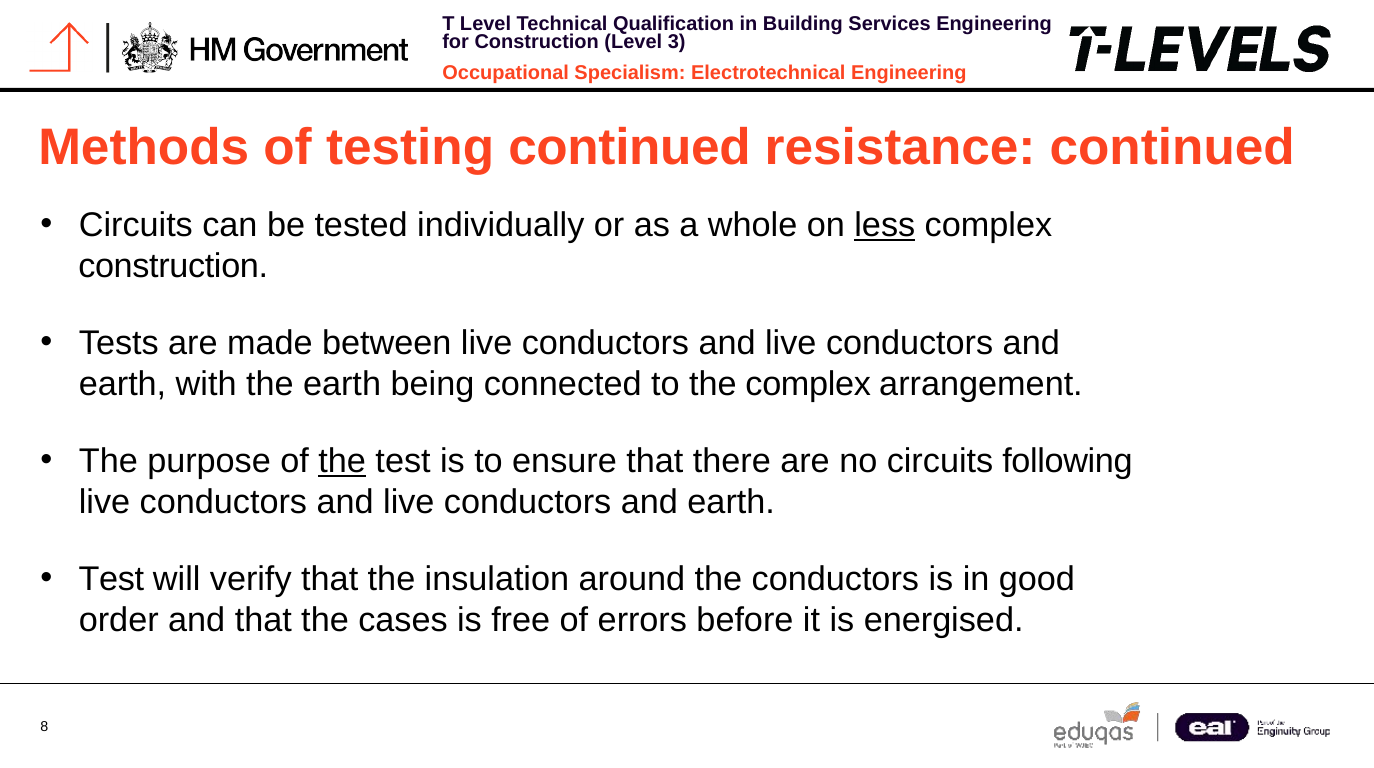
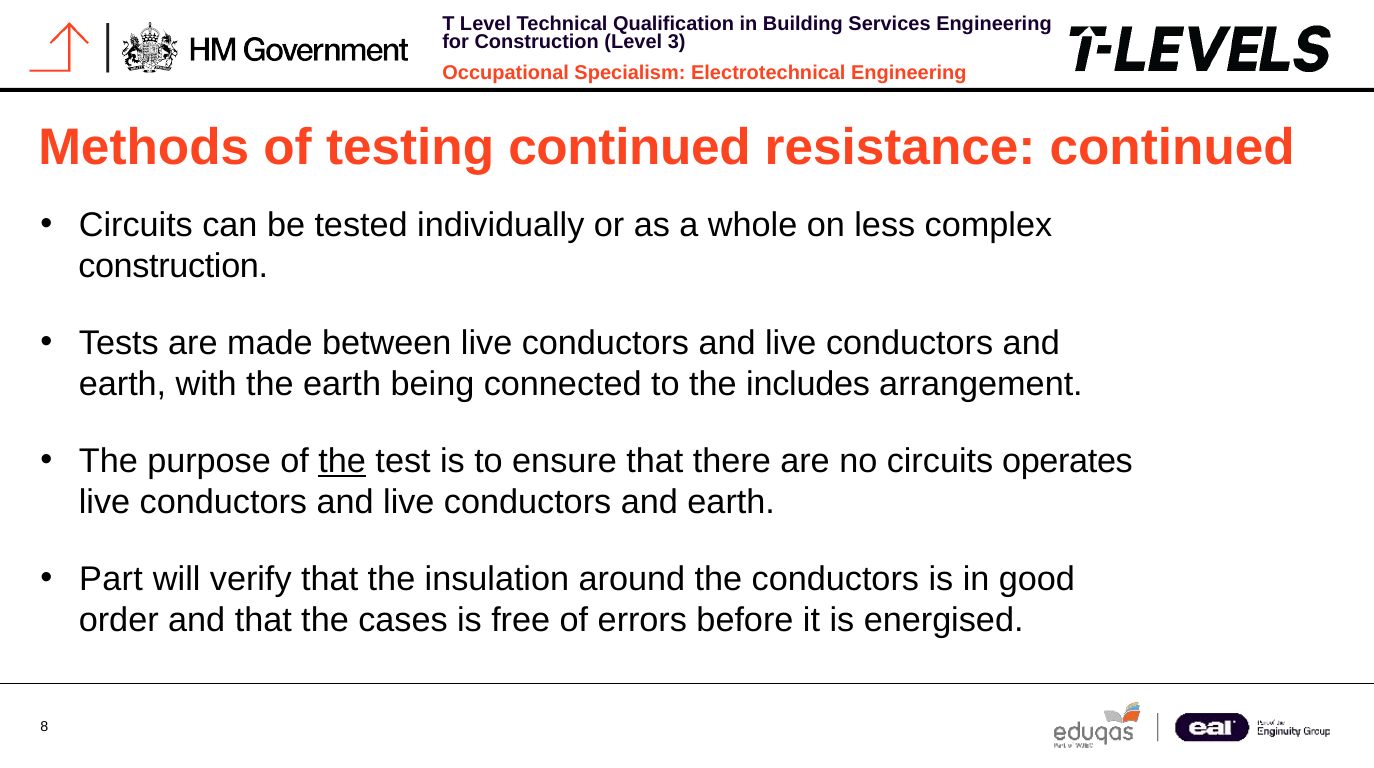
less underline: present -> none (885, 225)
the complex: complex -> includes (808, 384)
following: following -> operates (1067, 461)
Test: Test -> Part (111, 580)
